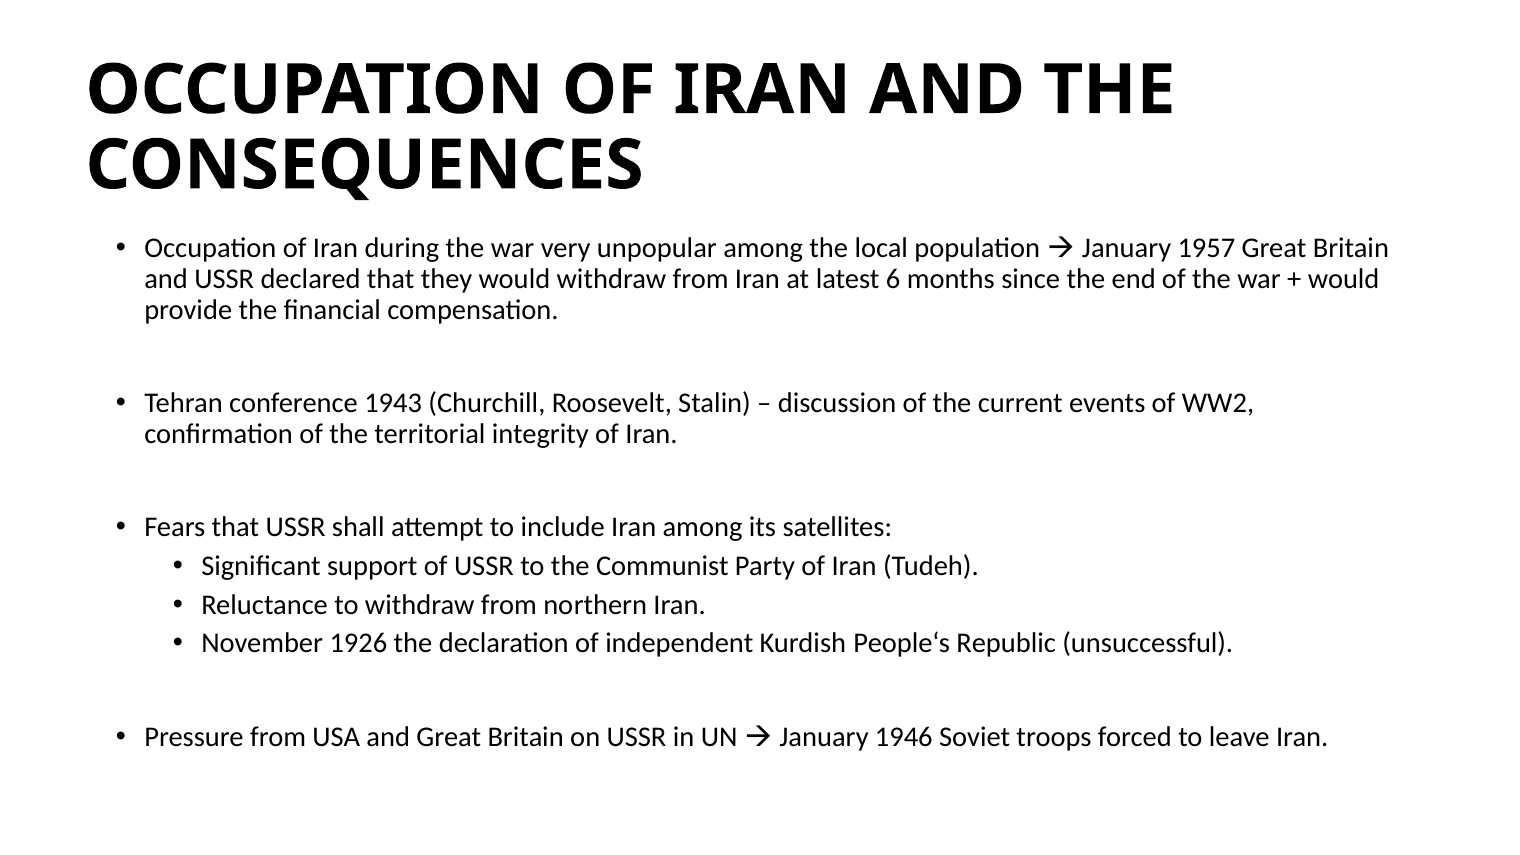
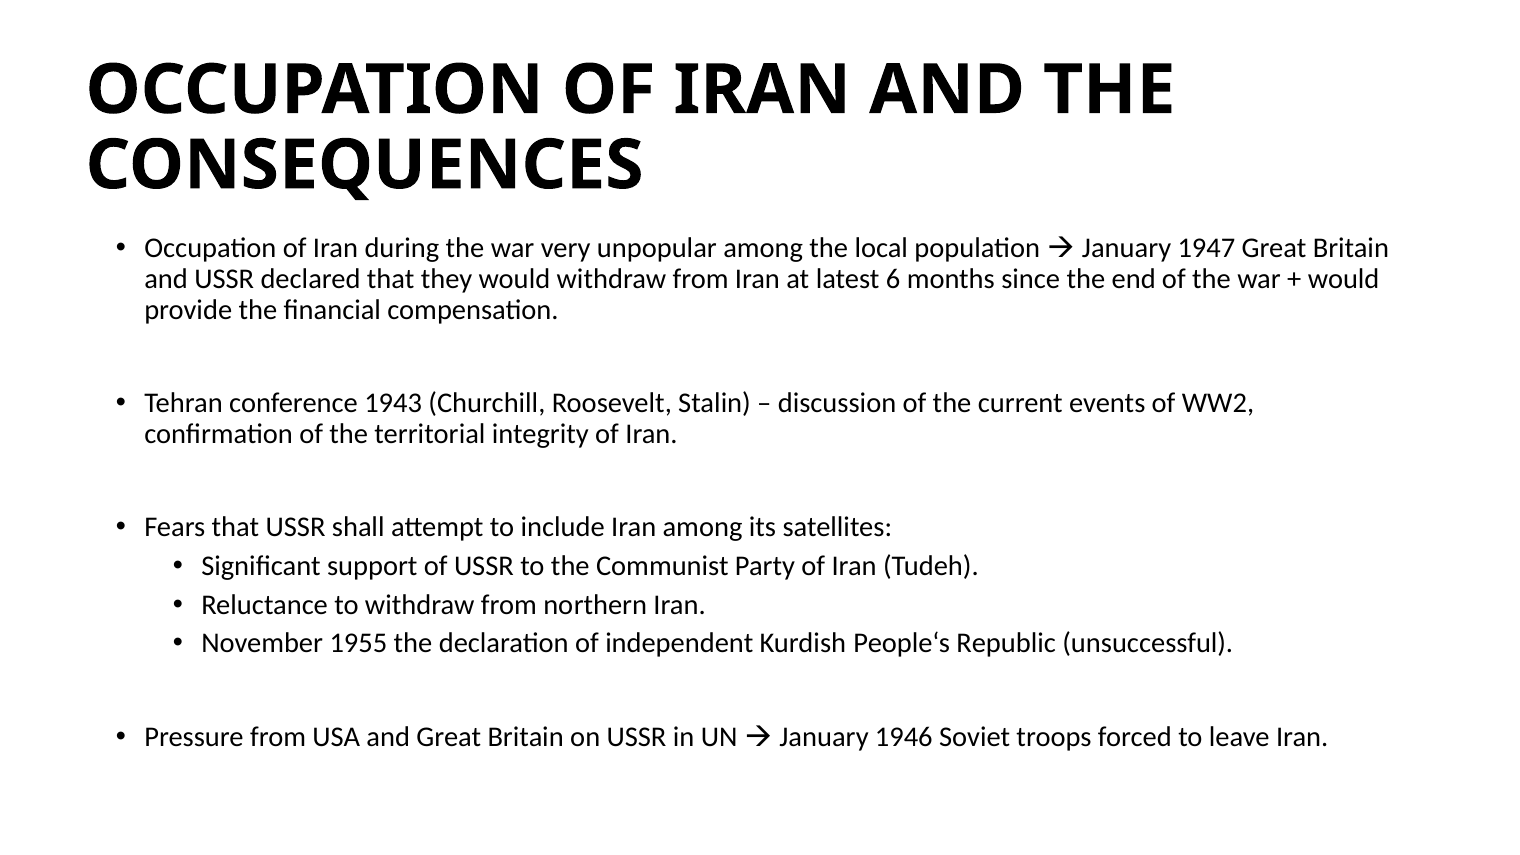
1957: 1957 -> 1947 (1206, 249)
1926: 1926 -> 1955 (358, 643)
